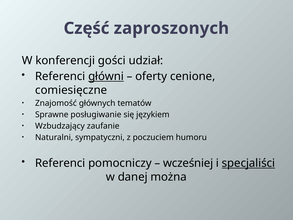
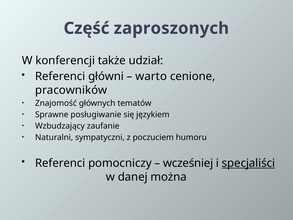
gości: gości -> także (112, 60)
główni underline: present -> none (106, 76)
oferty: oferty -> warto (151, 76)
comiesięczne: comiesięczne -> pracowników (71, 90)
